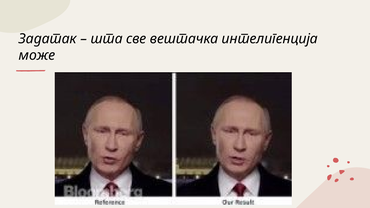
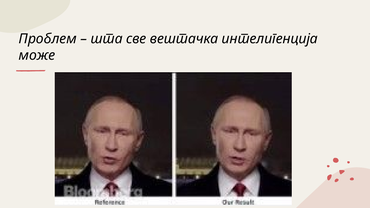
Задатак: Задатак -> Проблем (48, 39)
